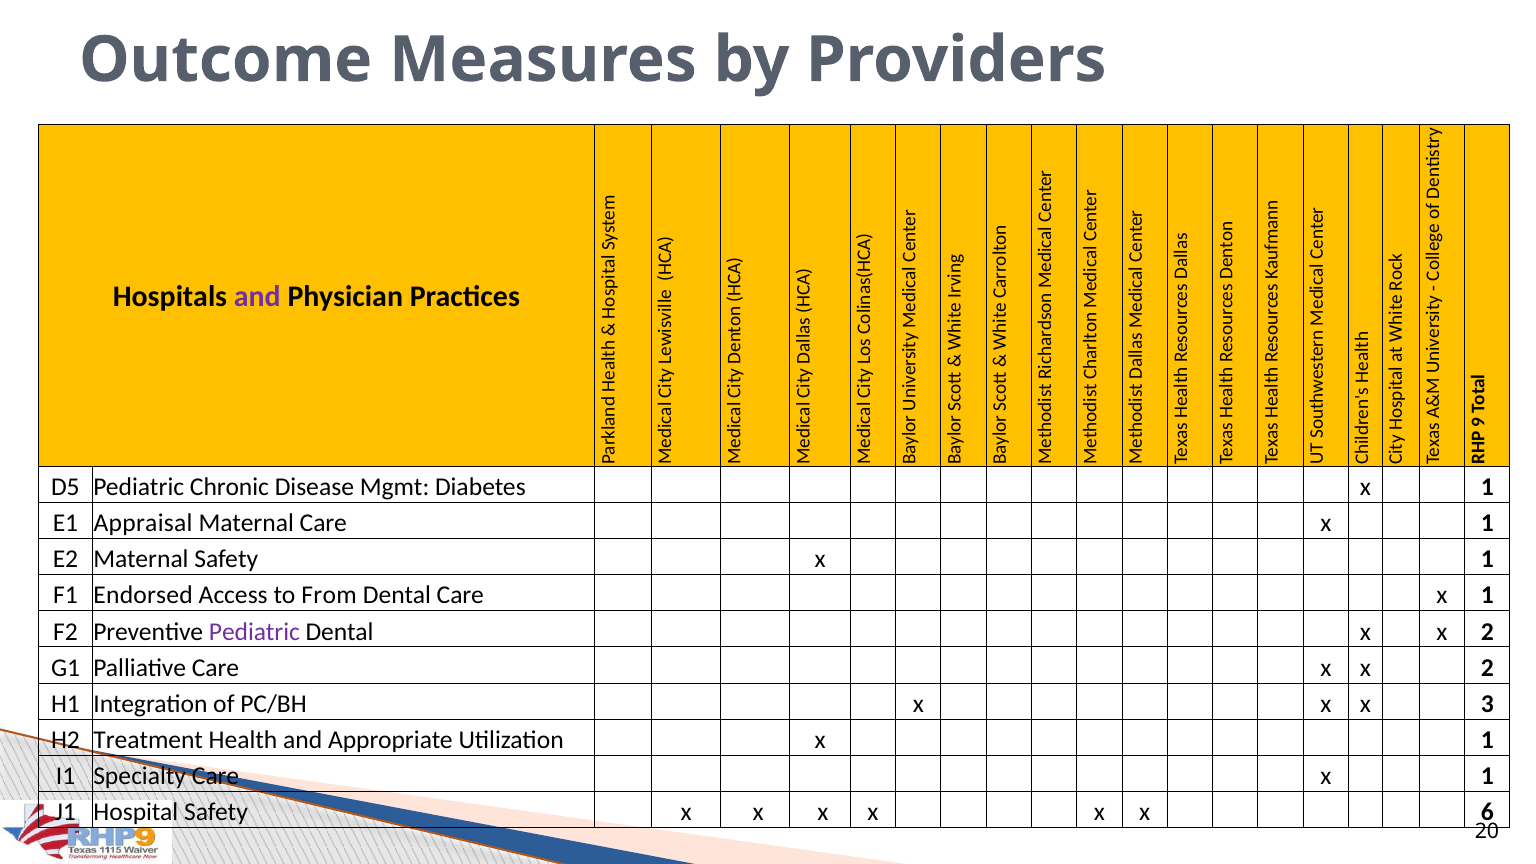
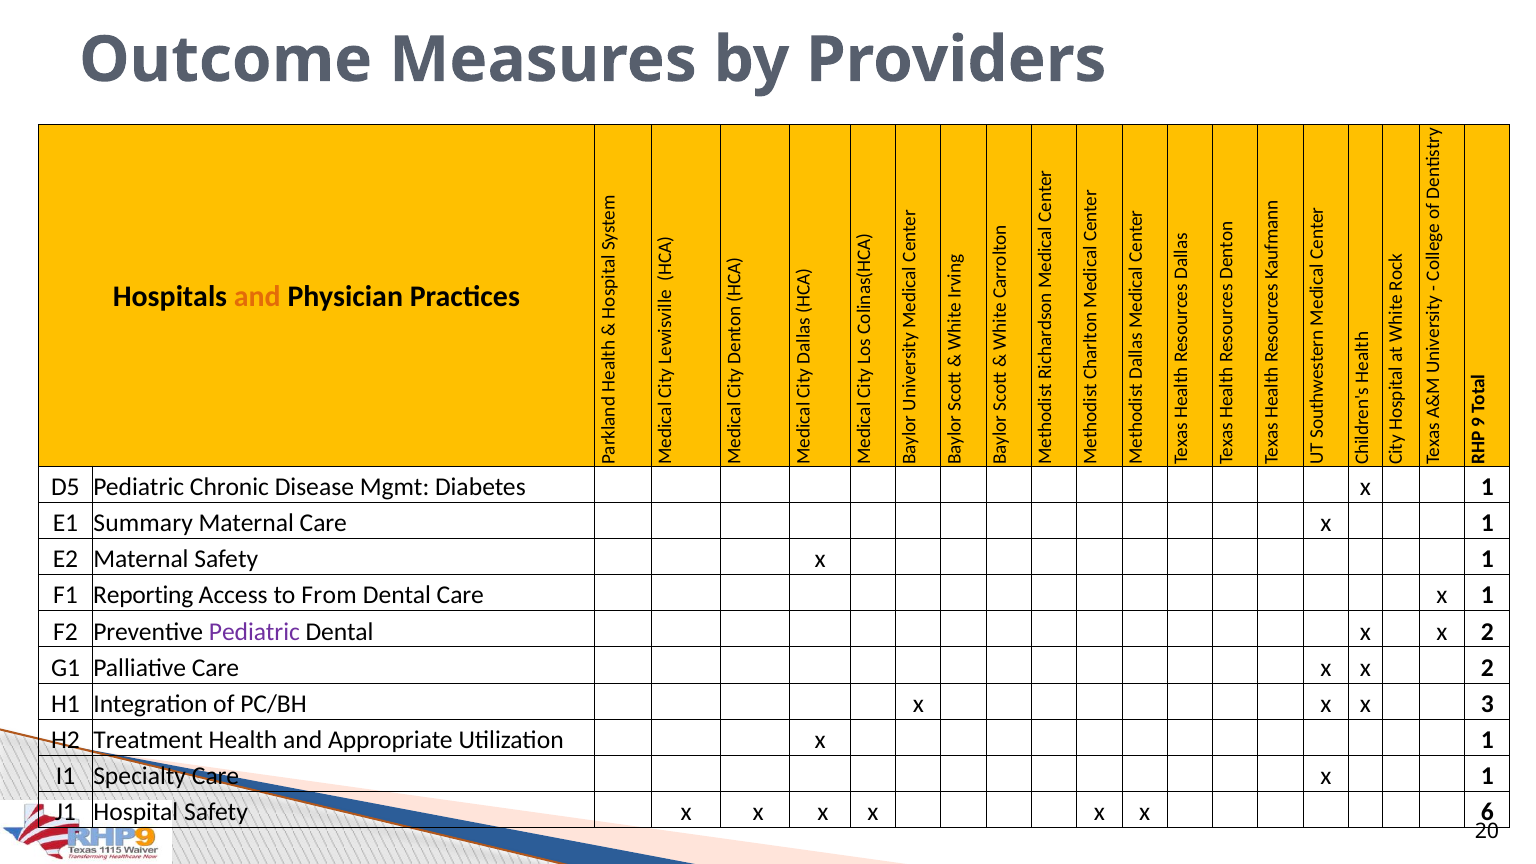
and colour: purple -> orange (257, 296)
Appraisal: Appraisal -> Summary (143, 523)
Endorsed: Endorsed -> Reporting (143, 595)
